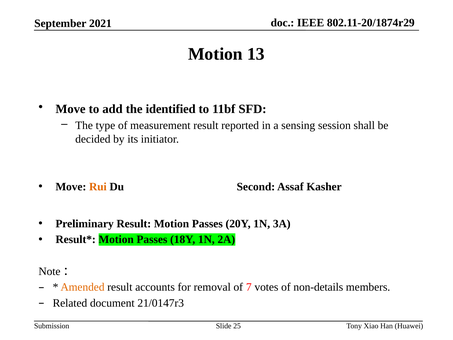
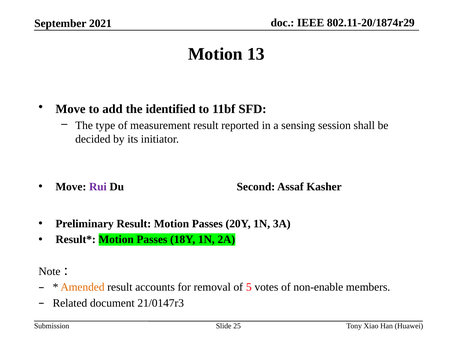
Rui colour: orange -> purple (98, 187)
7: 7 -> 5 (249, 287)
non-details: non-details -> non-enable (318, 287)
